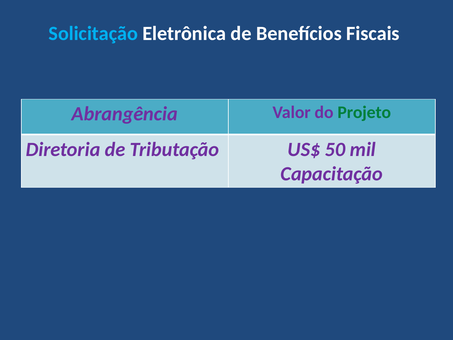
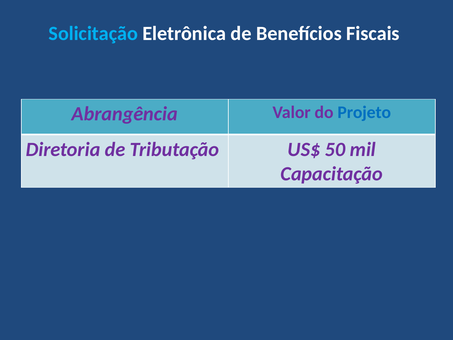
Projeto colour: green -> blue (364, 112)
